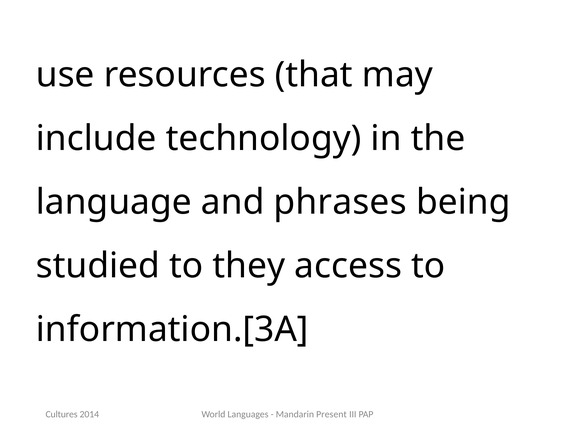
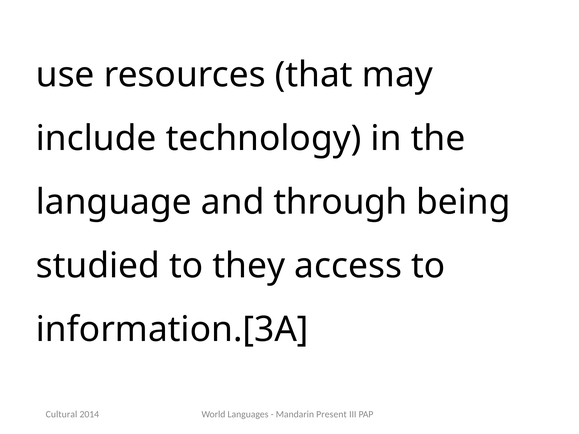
phrases: phrases -> through (340, 202)
Cultures: Cultures -> Cultural (61, 415)
